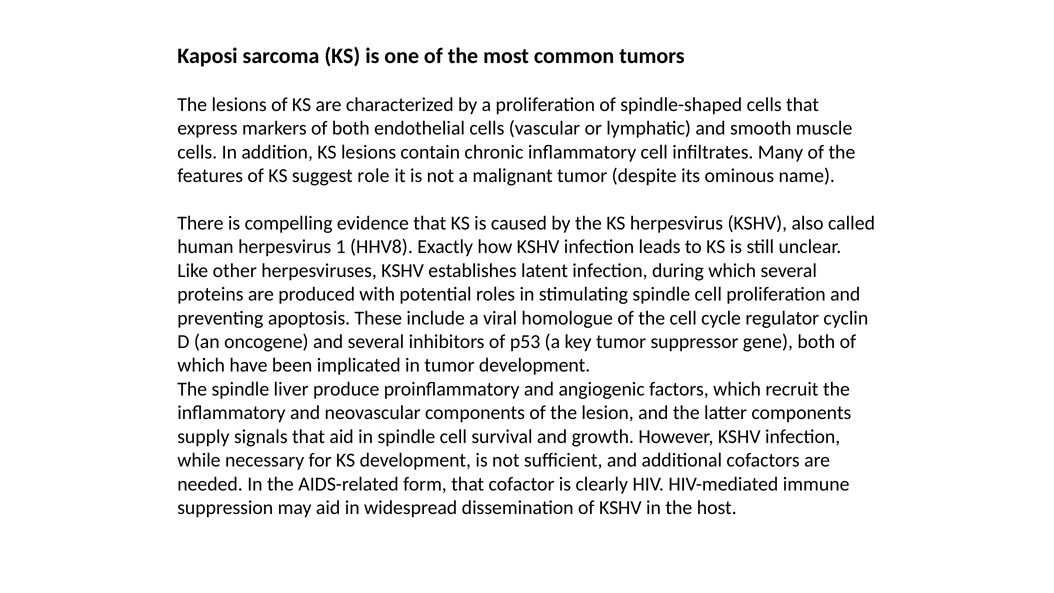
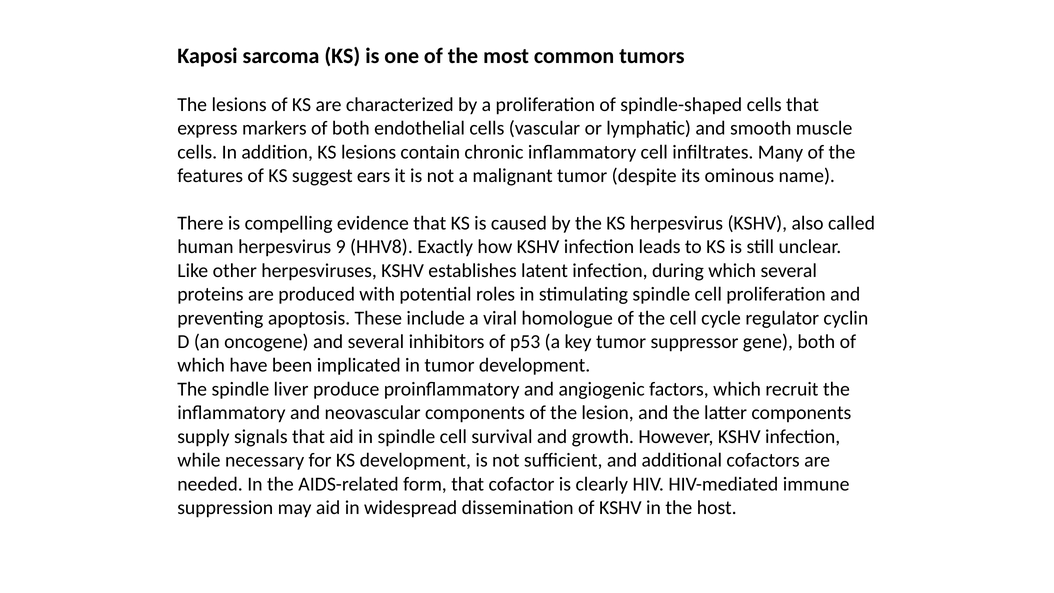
role: role -> ears (374, 176)
1: 1 -> 9 (341, 247)
